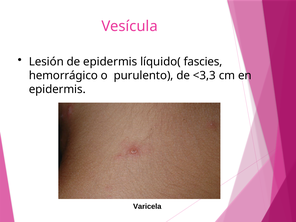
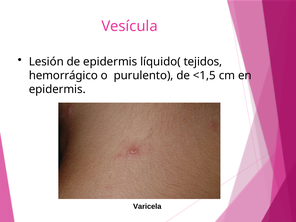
fascies: fascies -> tejidos (203, 62)
<3,3: <3,3 -> <1,5 (204, 76)
